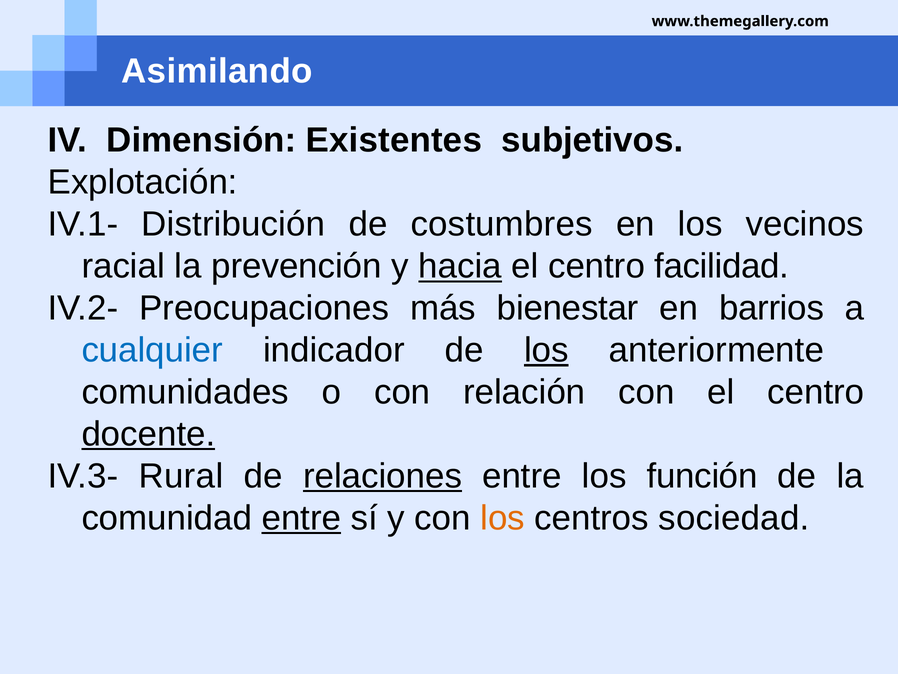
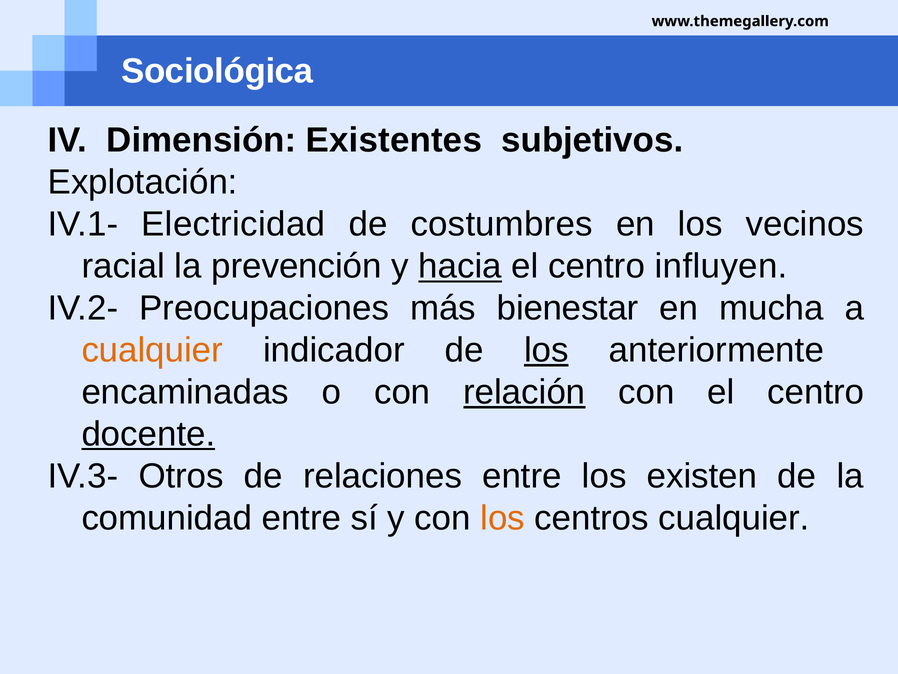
Asimilando: Asimilando -> Sociológica (217, 71)
Distribución: Distribución -> Electricidad (233, 224)
facilidad: facilidad -> influyen (721, 266)
barrios: barrios -> mucha (771, 308)
cualquier colour: blue -> orange (152, 350)
comunidades: comunidades -> encaminadas (185, 392)
relación underline: none -> present (524, 392)
Rural: Rural -> Otros (181, 476)
relaciones underline: present -> none (383, 476)
función: función -> existen (702, 476)
entre underline: present -> none (301, 518)
centros sociedad: sociedad -> cualquier (734, 518)
